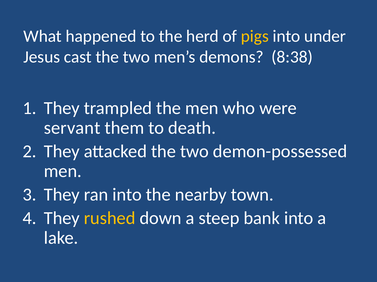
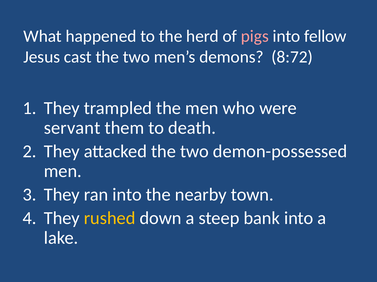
pigs colour: yellow -> pink (255, 36)
under: under -> fellow (325, 36)
8:38: 8:38 -> 8:72 (292, 57)
